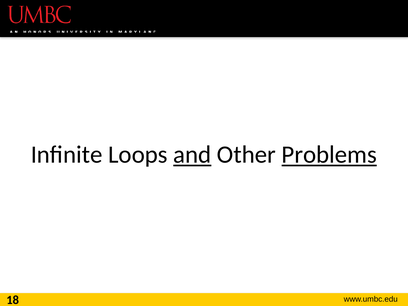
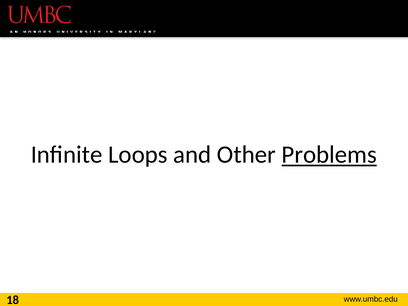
and underline: present -> none (192, 155)
